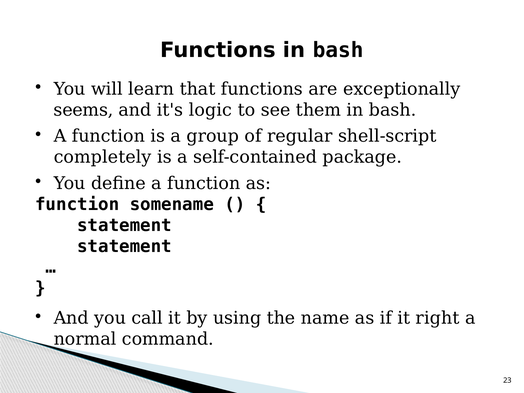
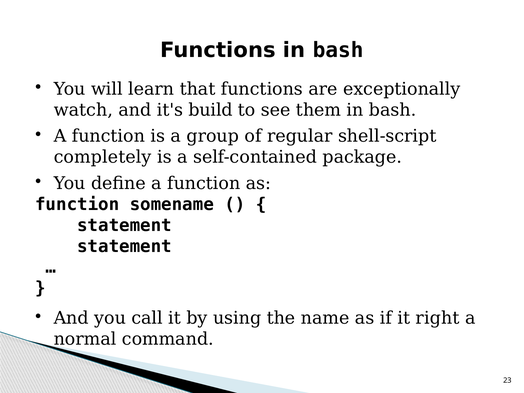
seems: seems -> watch (83, 110)
logic: logic -> build (211, 110)
